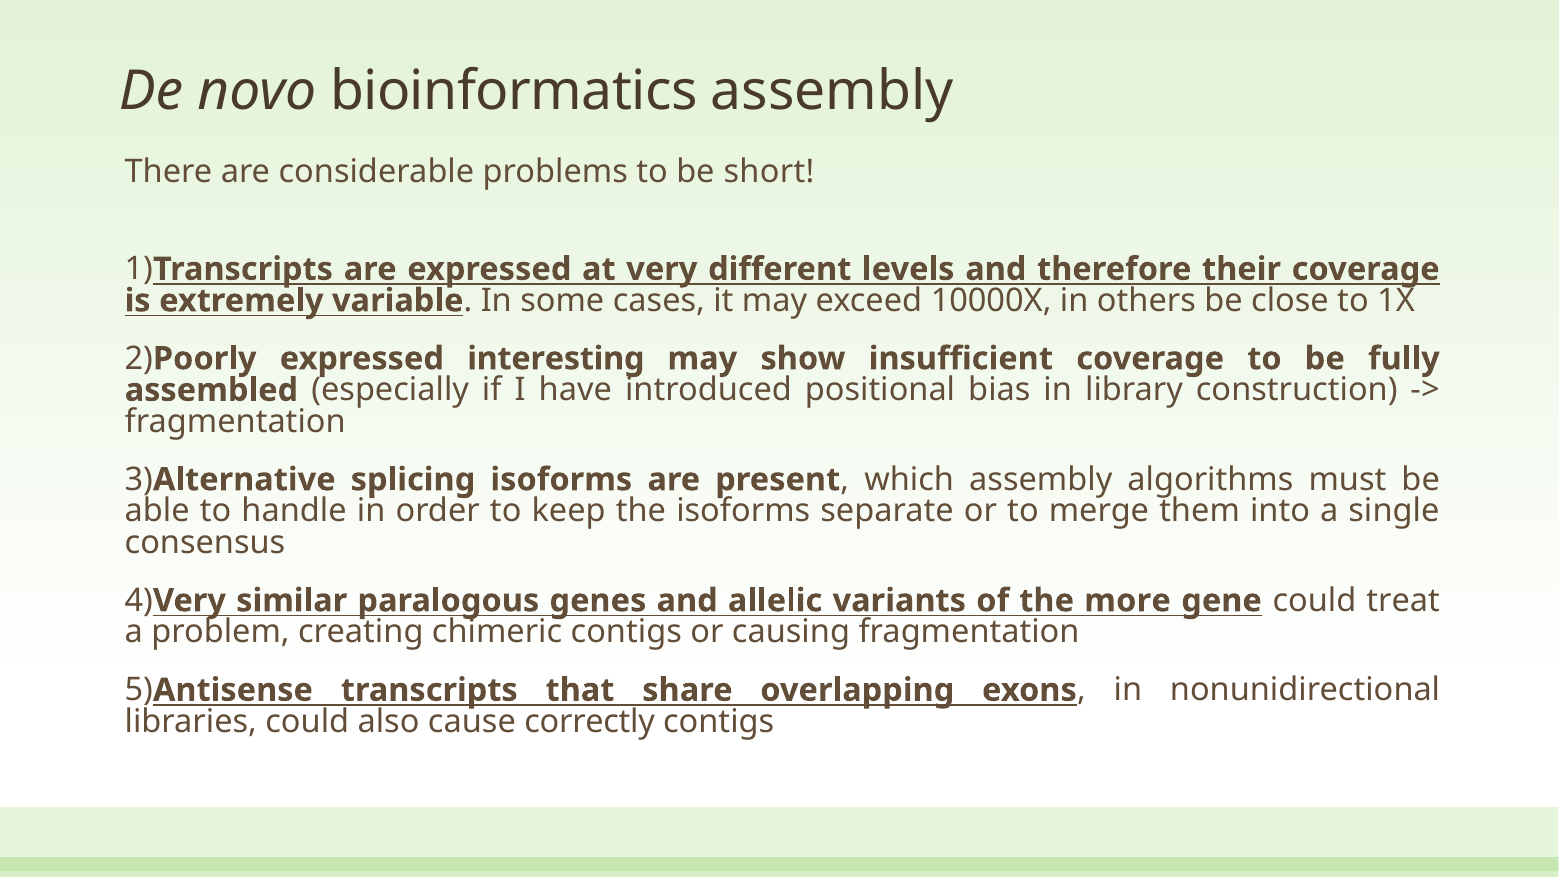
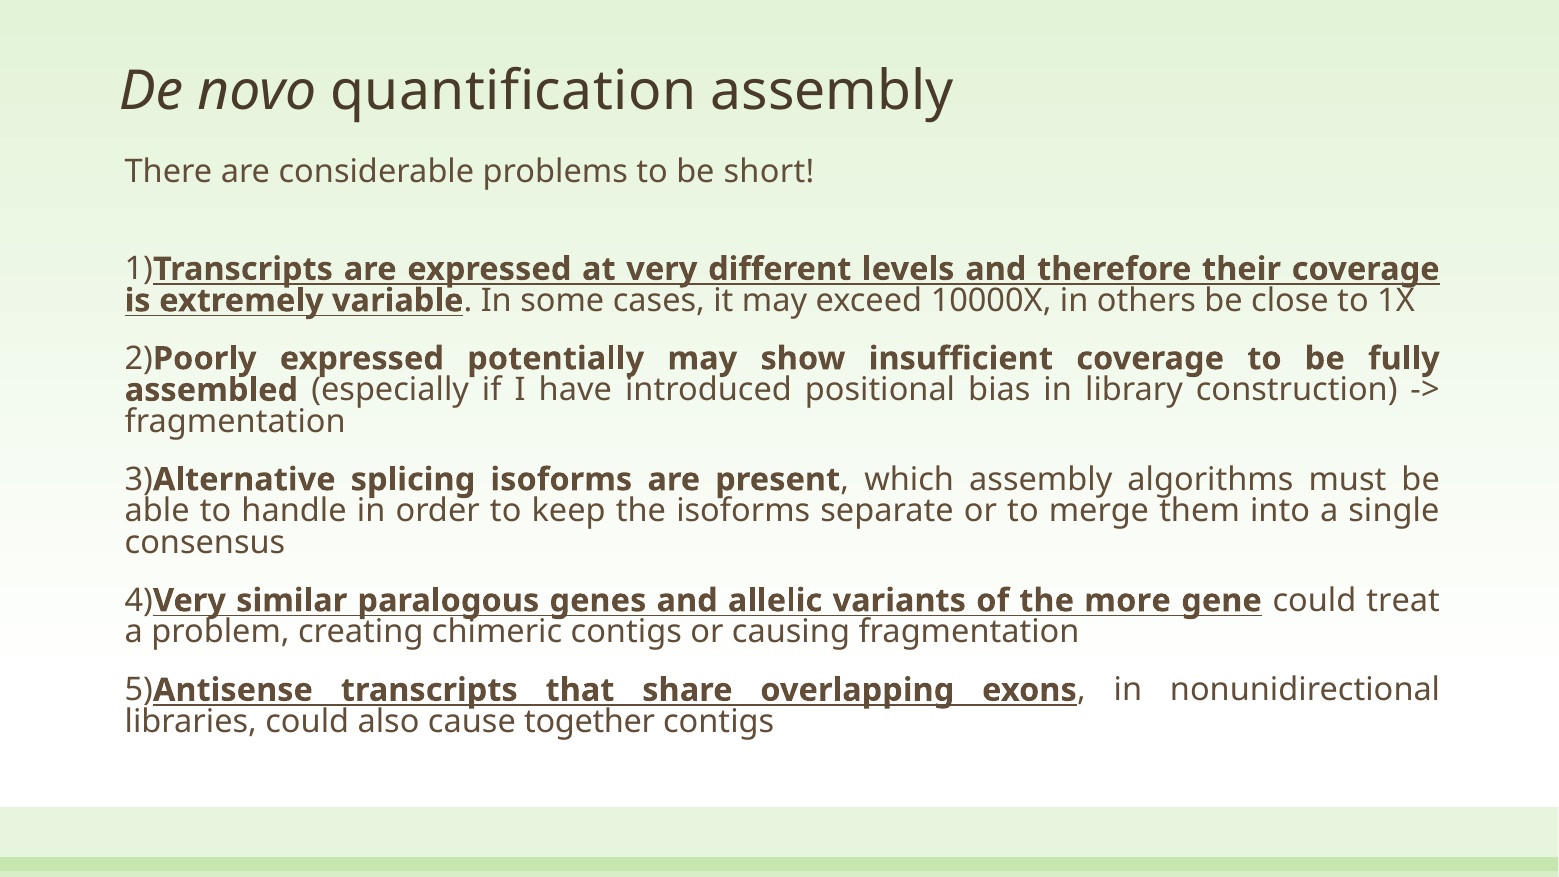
bioinformatics: bioinformatics -> quantification (513, 92)
interesting: interesting -> potentially (556, 359)
correctly: correctly -> together (590, 722)
